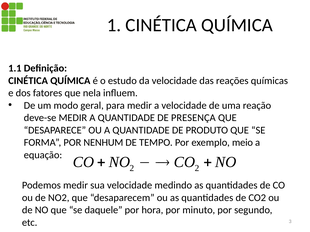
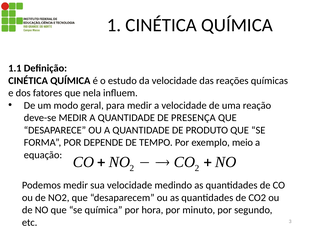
NENHUM: NENHUM -> DEPENDE (103, 143)
se daquele: daquele -> química (103, 211)
